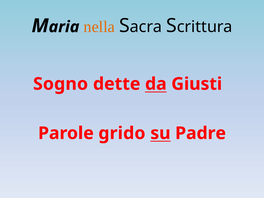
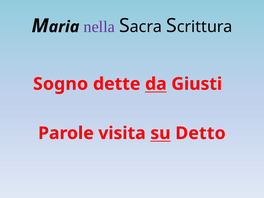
nella colour: orange -> purple (99, 27)
grido: grido -> visita (122, 133)
Padre: Padre -> Detto (200, 133)
